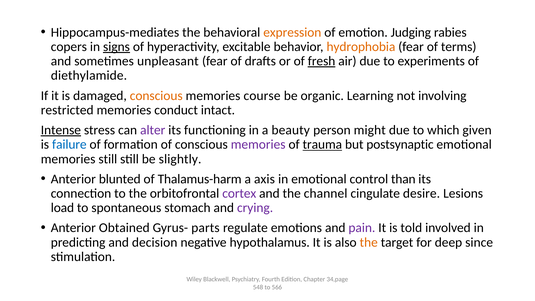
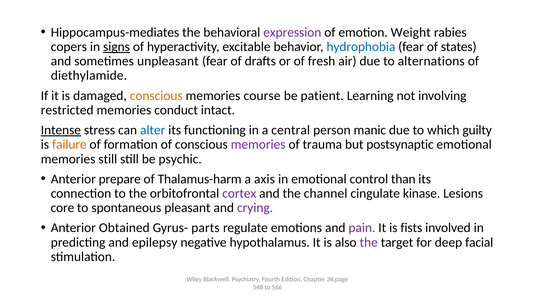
expression colour: orange -> purple (292, 32)
Judging: Judging -> Weight (411, 32)
hydrophobia colour: orange -> blue (361, 47)
terms: terms -> states (459, 47)
fresh underline: present -> none (322, 61)
experiments: experiments -> alternations (431, 61)
organic: organic -> patient (322, 96)
alter colour: purple -> blue (153, 130)
beauty: beauty -> central (291, 130)
might: might -> manic (370, 130)
given: given -> guilty (477, 130)
failure colour: blue -> orange (69, 144)
trauma underline: present -> none (322, 144)
slightly: slightly -> psychic (180, 159)
blunted: blunted -> prepare (120, 179)
desire: desire -> kinase (422, 193)
load: load -> core (62, 208)
stomach: stomach -> pleasant (187, 208)
told: told -> fists (411, 228)
decision: decision -> epilepsy (155, 242)
the colour: orange -> purple (369, 242)
since: since -> facial (479, 242)
